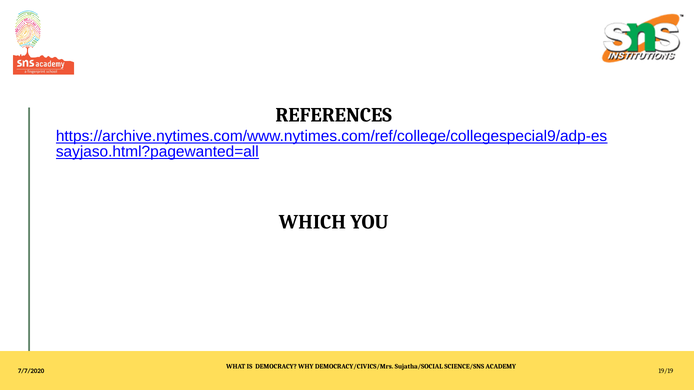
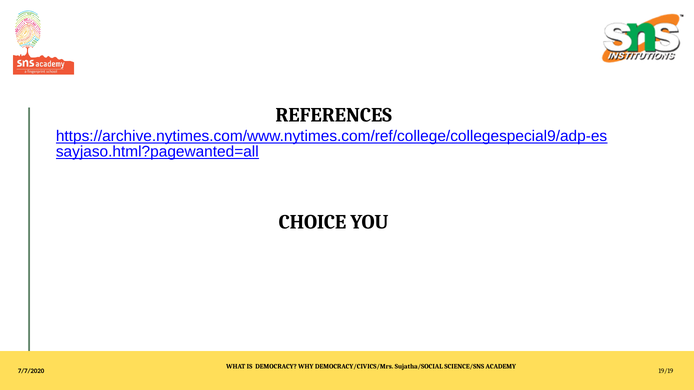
WHICH: WHICH -> CHOICE (313, 222)
